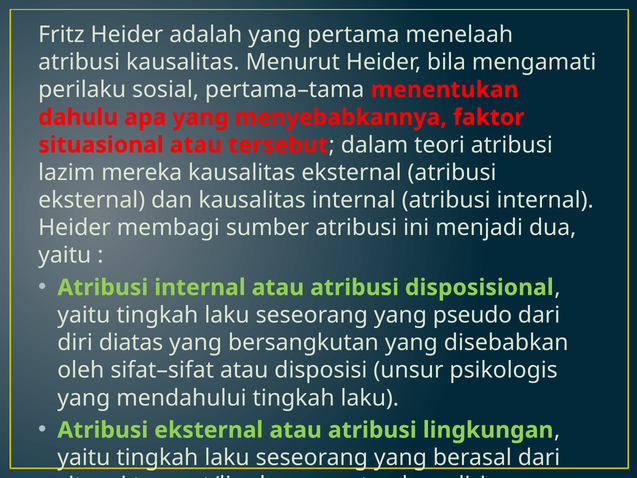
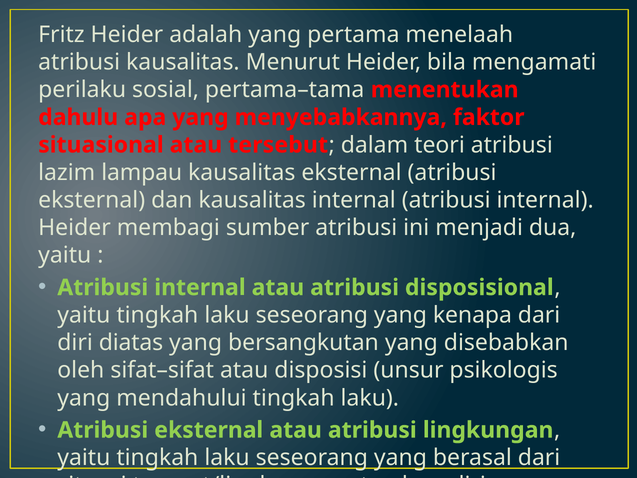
mereka: mereka -> lampau (142, 172)
pseudo: pseudo -> kenapa (472, 315)
